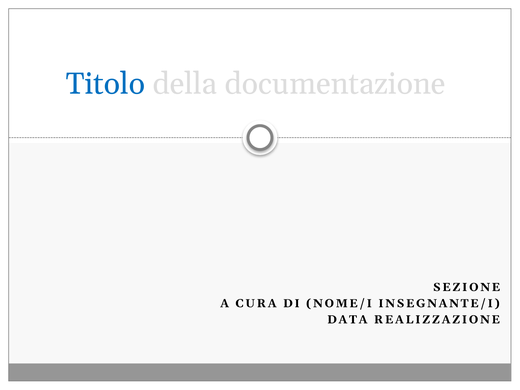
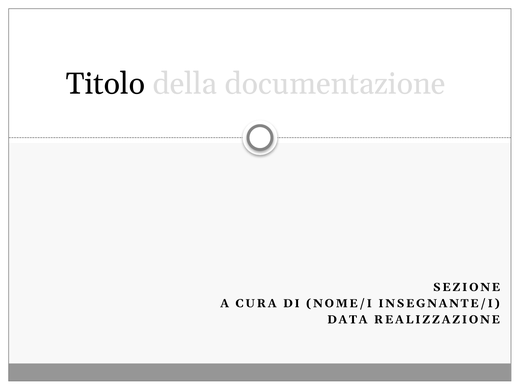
Titolo colour: blue -> black (105, 84)
